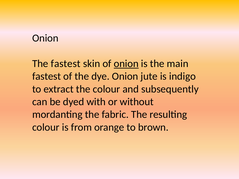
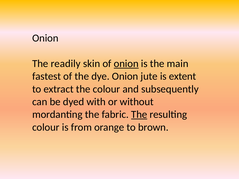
The fastest: fastest -> readily (66, 64)
indigo: indigo -> extent (183, 76)
The underline: none -> present (139, 115)
